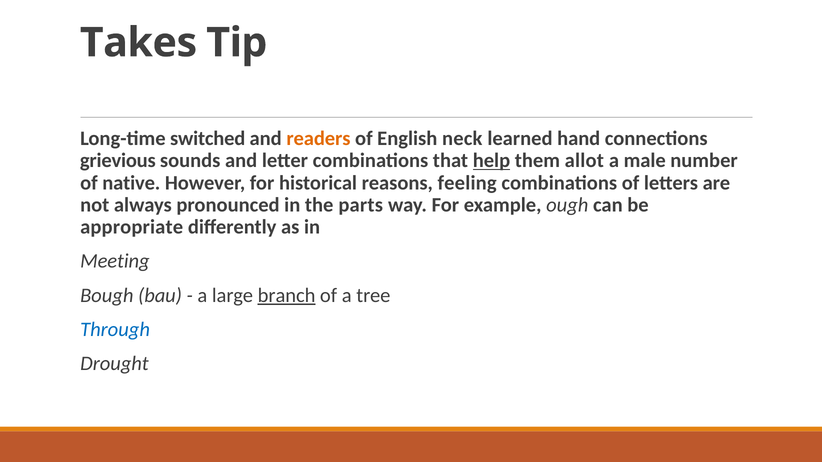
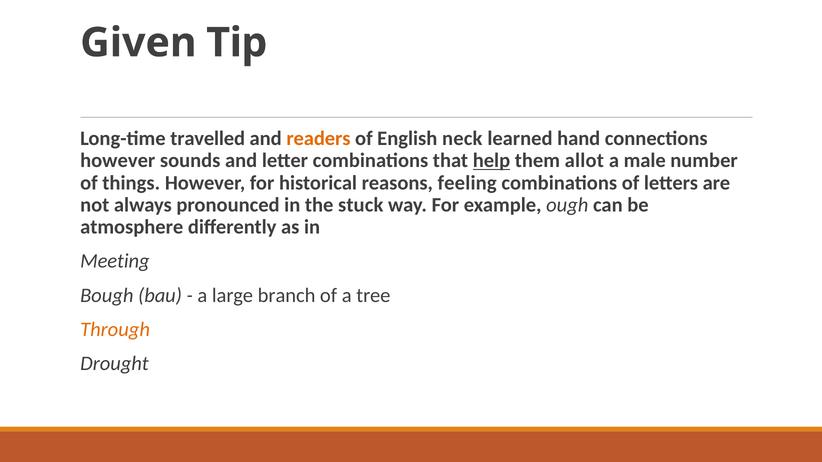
Takes: Takes -> Given (138, 43)
switched: switched -> travelled (208, 139)
grievious: grievious -> however (118, 161)
native: native -> things (131, 183)
parts: parts -> stuck (361, 205)
appropriate: appropriate -> atmosphere (132, 227)
branch underline: present -> none (287, 296)
Through colour: blue -> orange (115, 330)
